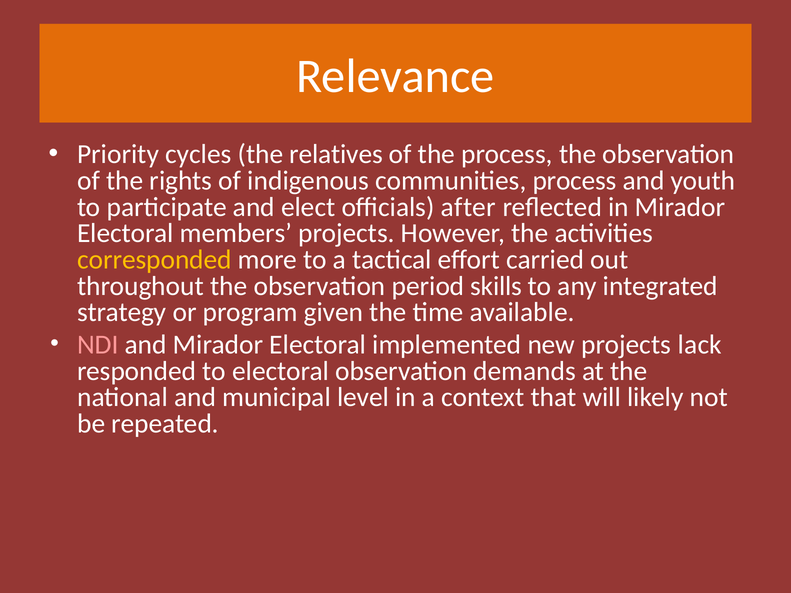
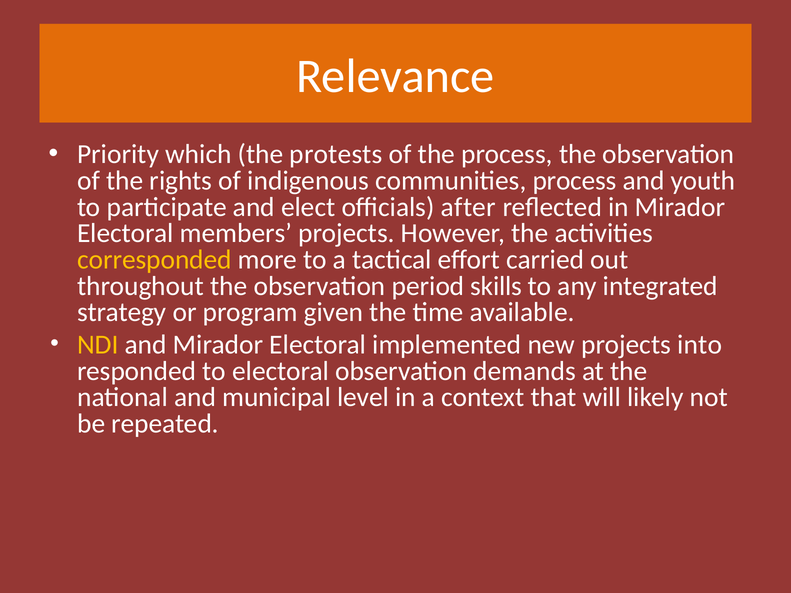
cycles: cycles -> which (198, 154)
relatives: relatives -> protests (336, 154)
NDI colour: pink -> yellow (98, 345)
lack: lack -> into (700, 345)
